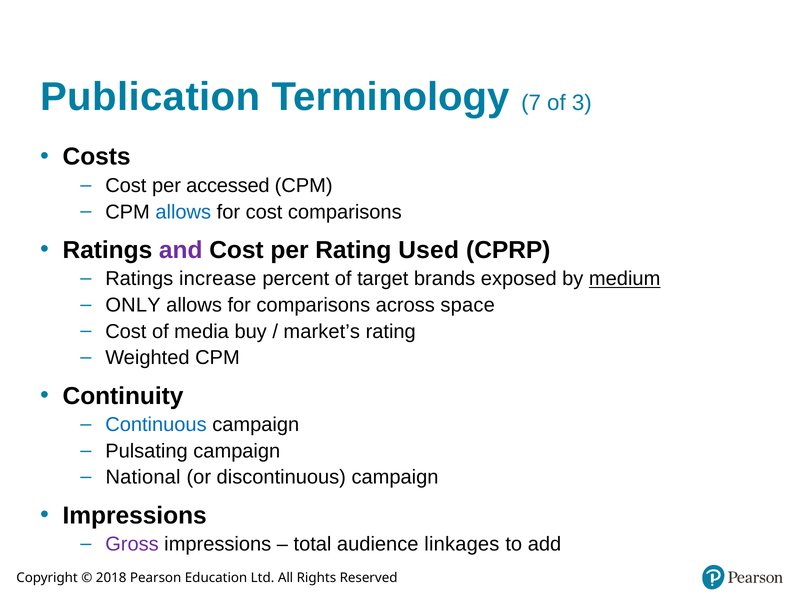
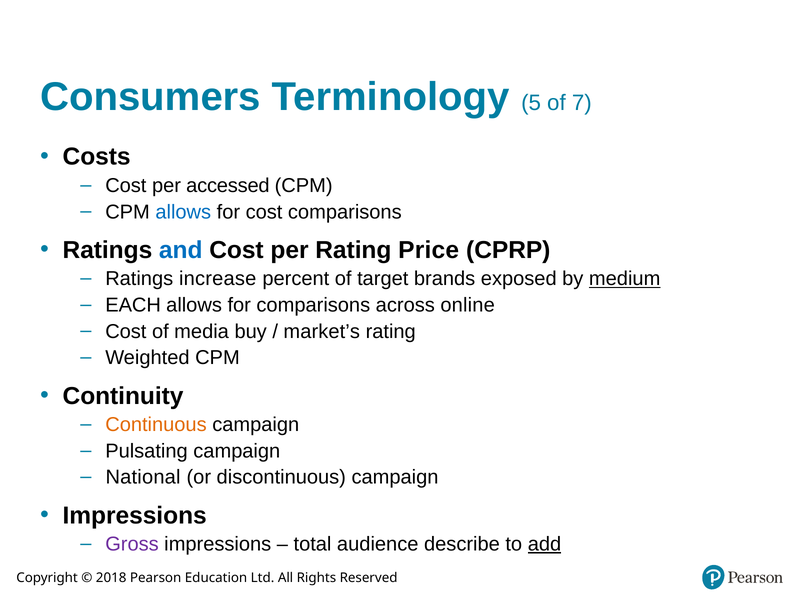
Publication: Publication -> Consumers (150, 97)
7: 7 -> 5 (531, 103)
3: 3 -> 7 (582, 103)
and colour: purple -> blue (181, 250)
Used: Used -> Price (429, 250)
ONLY: ONLY -> EACH (133, 305)
space: space -> online (468, 305)
Continuous colour: blue -> orange (156, 425)
linkages: linkages -> describe (462, 544)
add underline: none -> present (544, 544)
